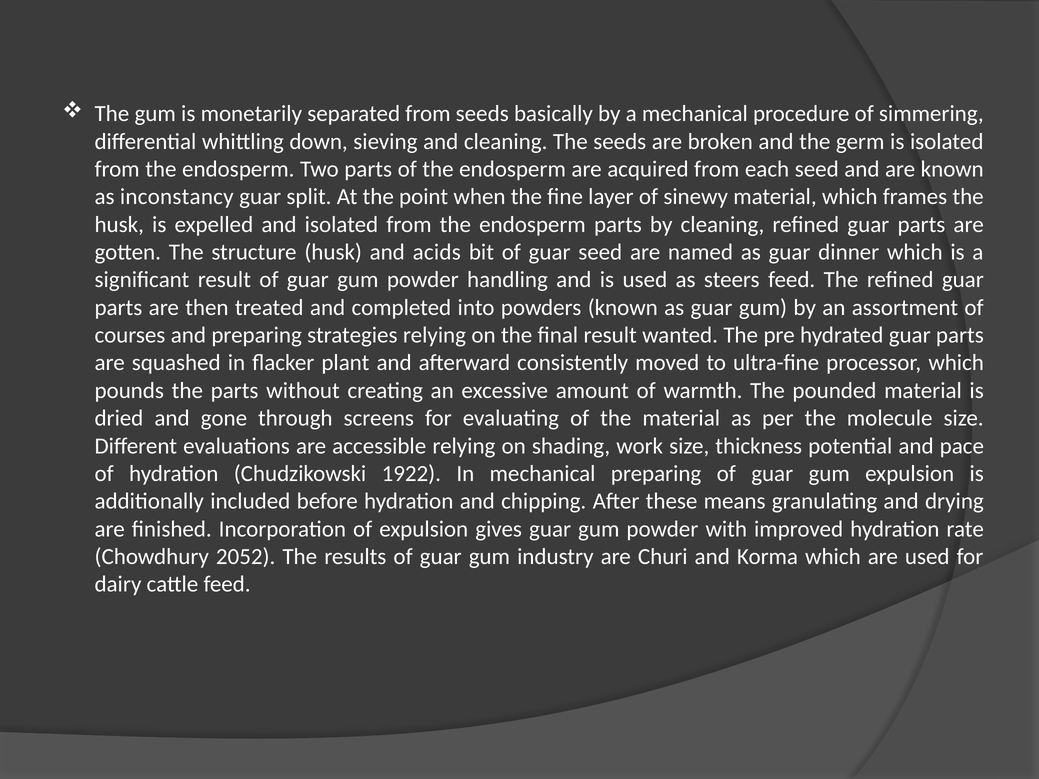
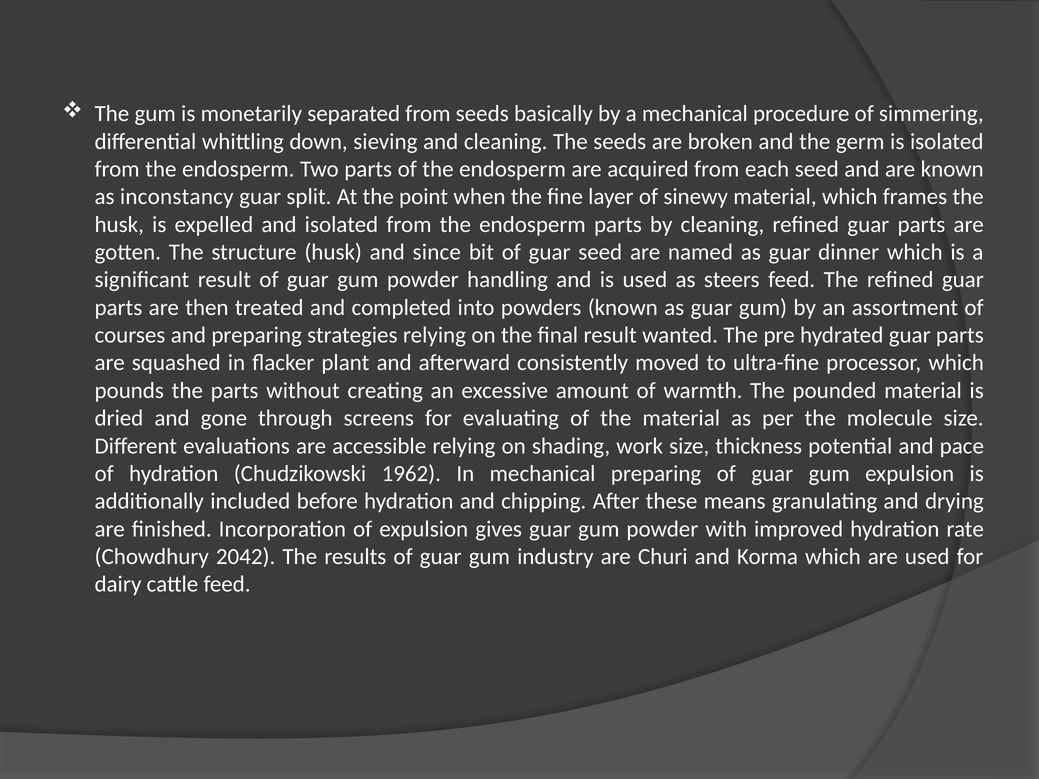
acids: acids -> since (437, 252)
1922: 1922 -> 1962 (411, 474)
2052: 2052 -> 2042 (246, 557)
